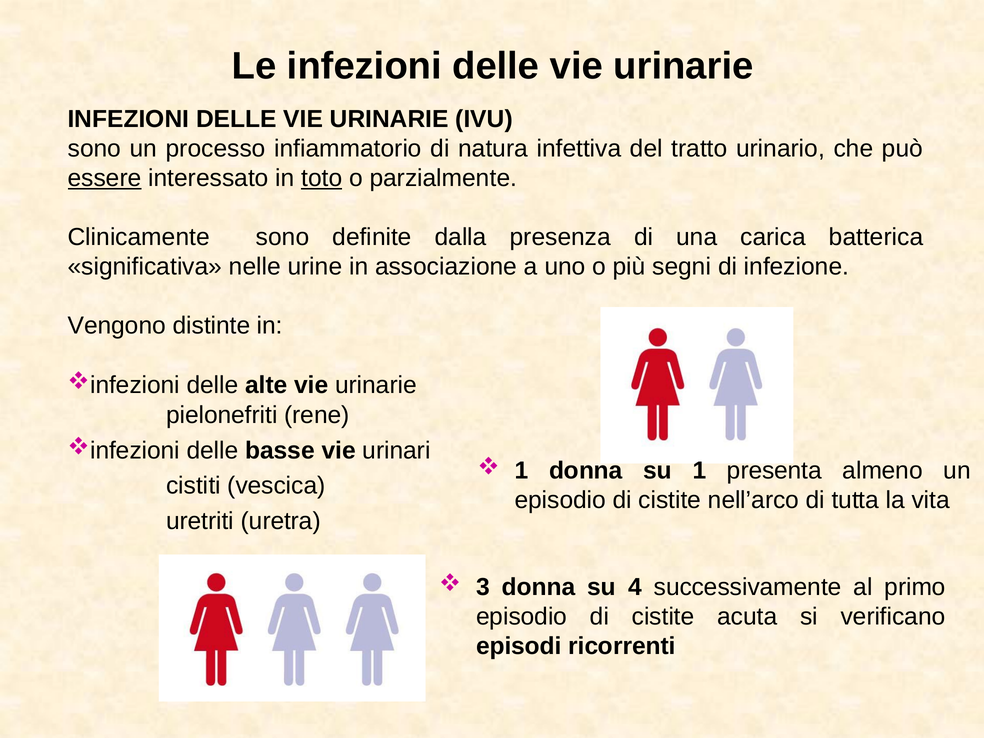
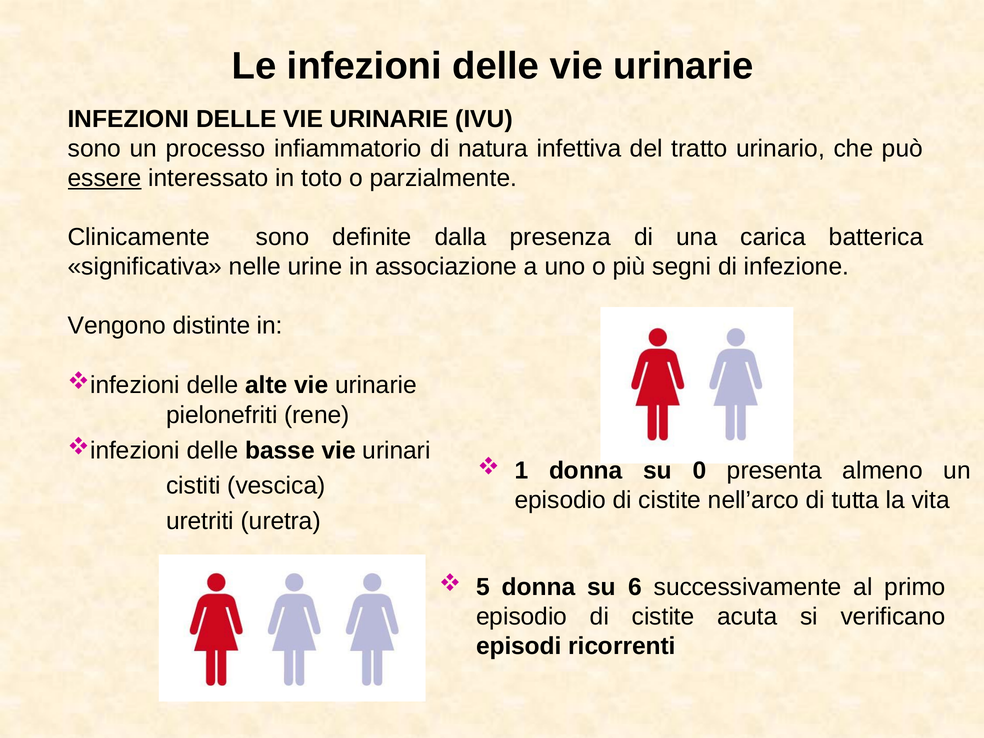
toto underline: present -> none (322, 178)
su 1: 1 -> 0 (700, 471)
3: 3 -> 5 (483, 587)
4: 4 -> 6 (635, 587)
